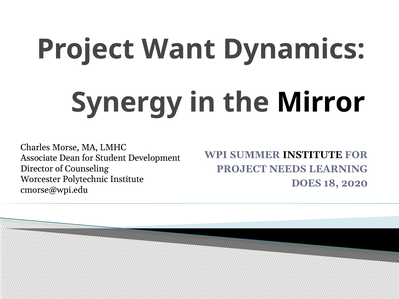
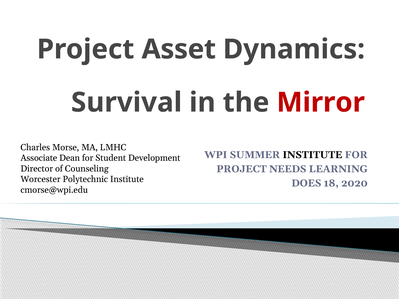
Want: Want -> Asset (179, 49)
Synergy: Synergy -> Survival (127, 103)
Mirror colour: black -> red (321, 103)
